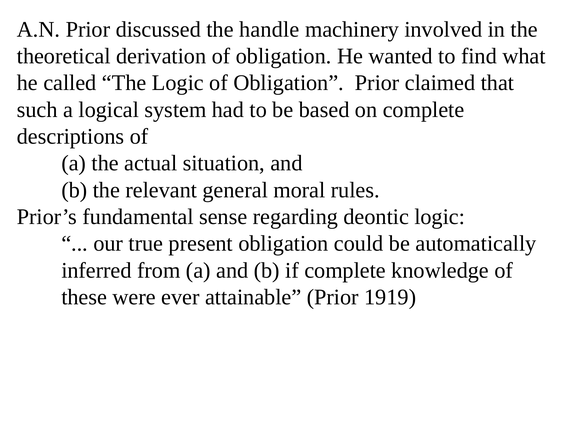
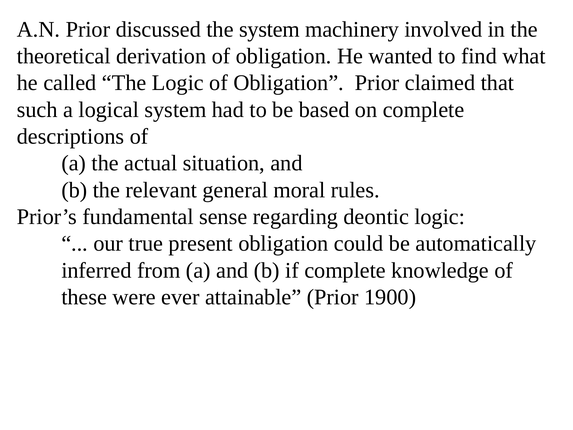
the handle: handle -> system (269, 29)
1919: 1919 -> 1900 (390, 297)
